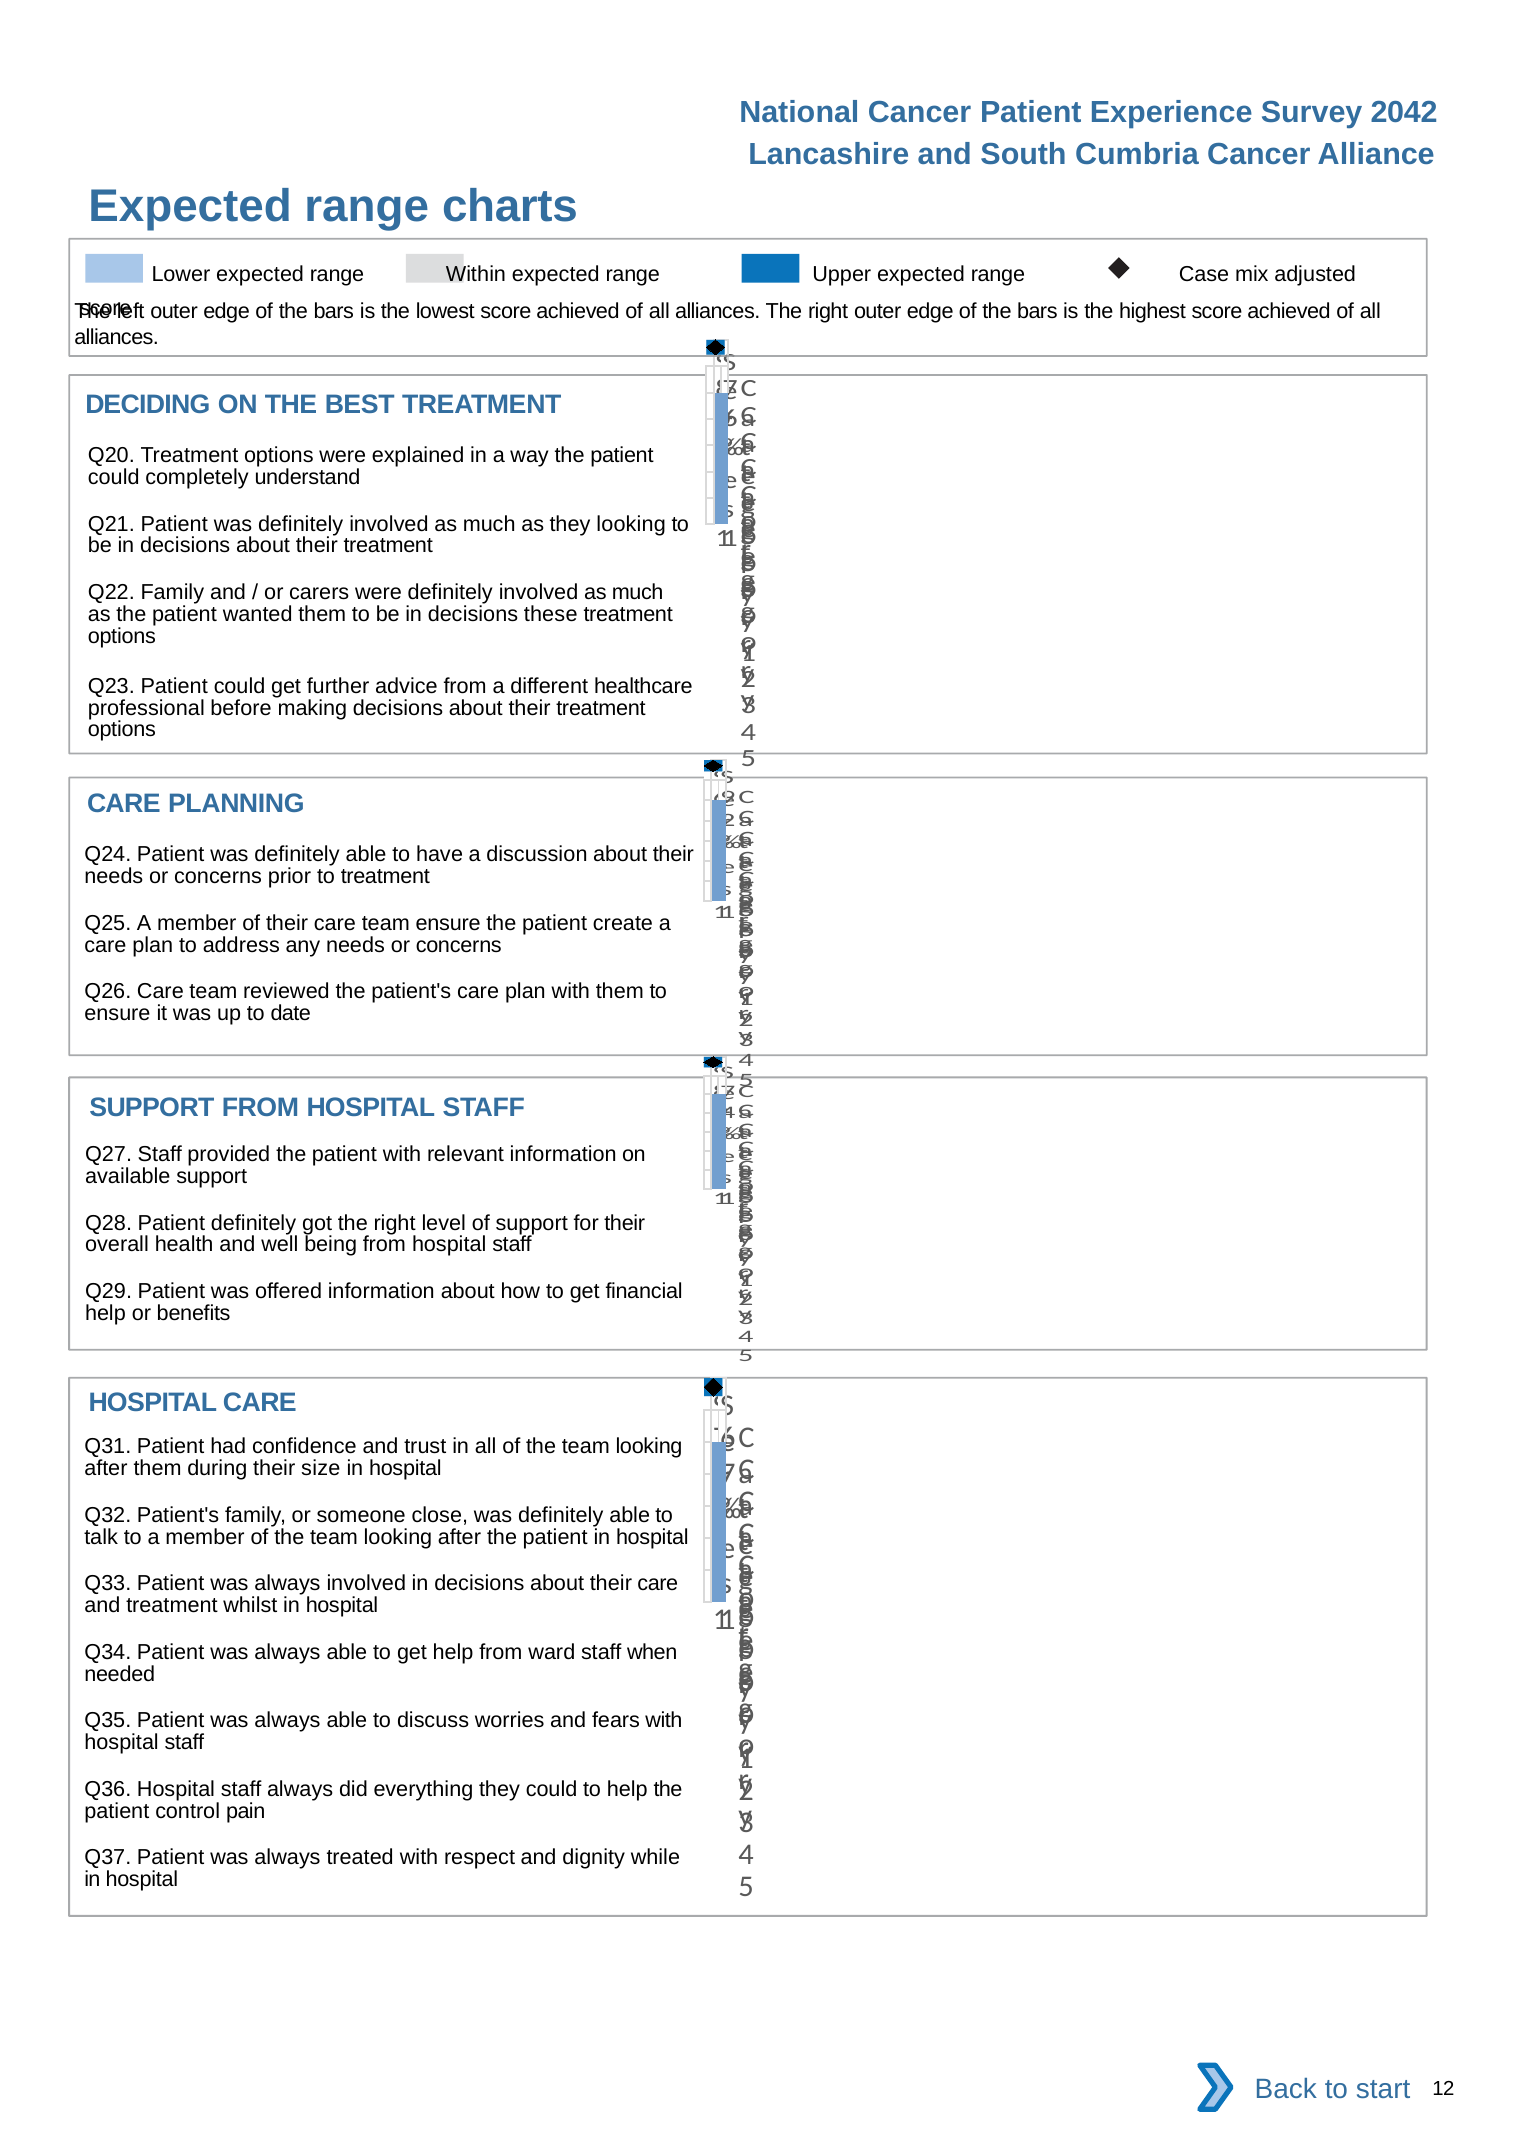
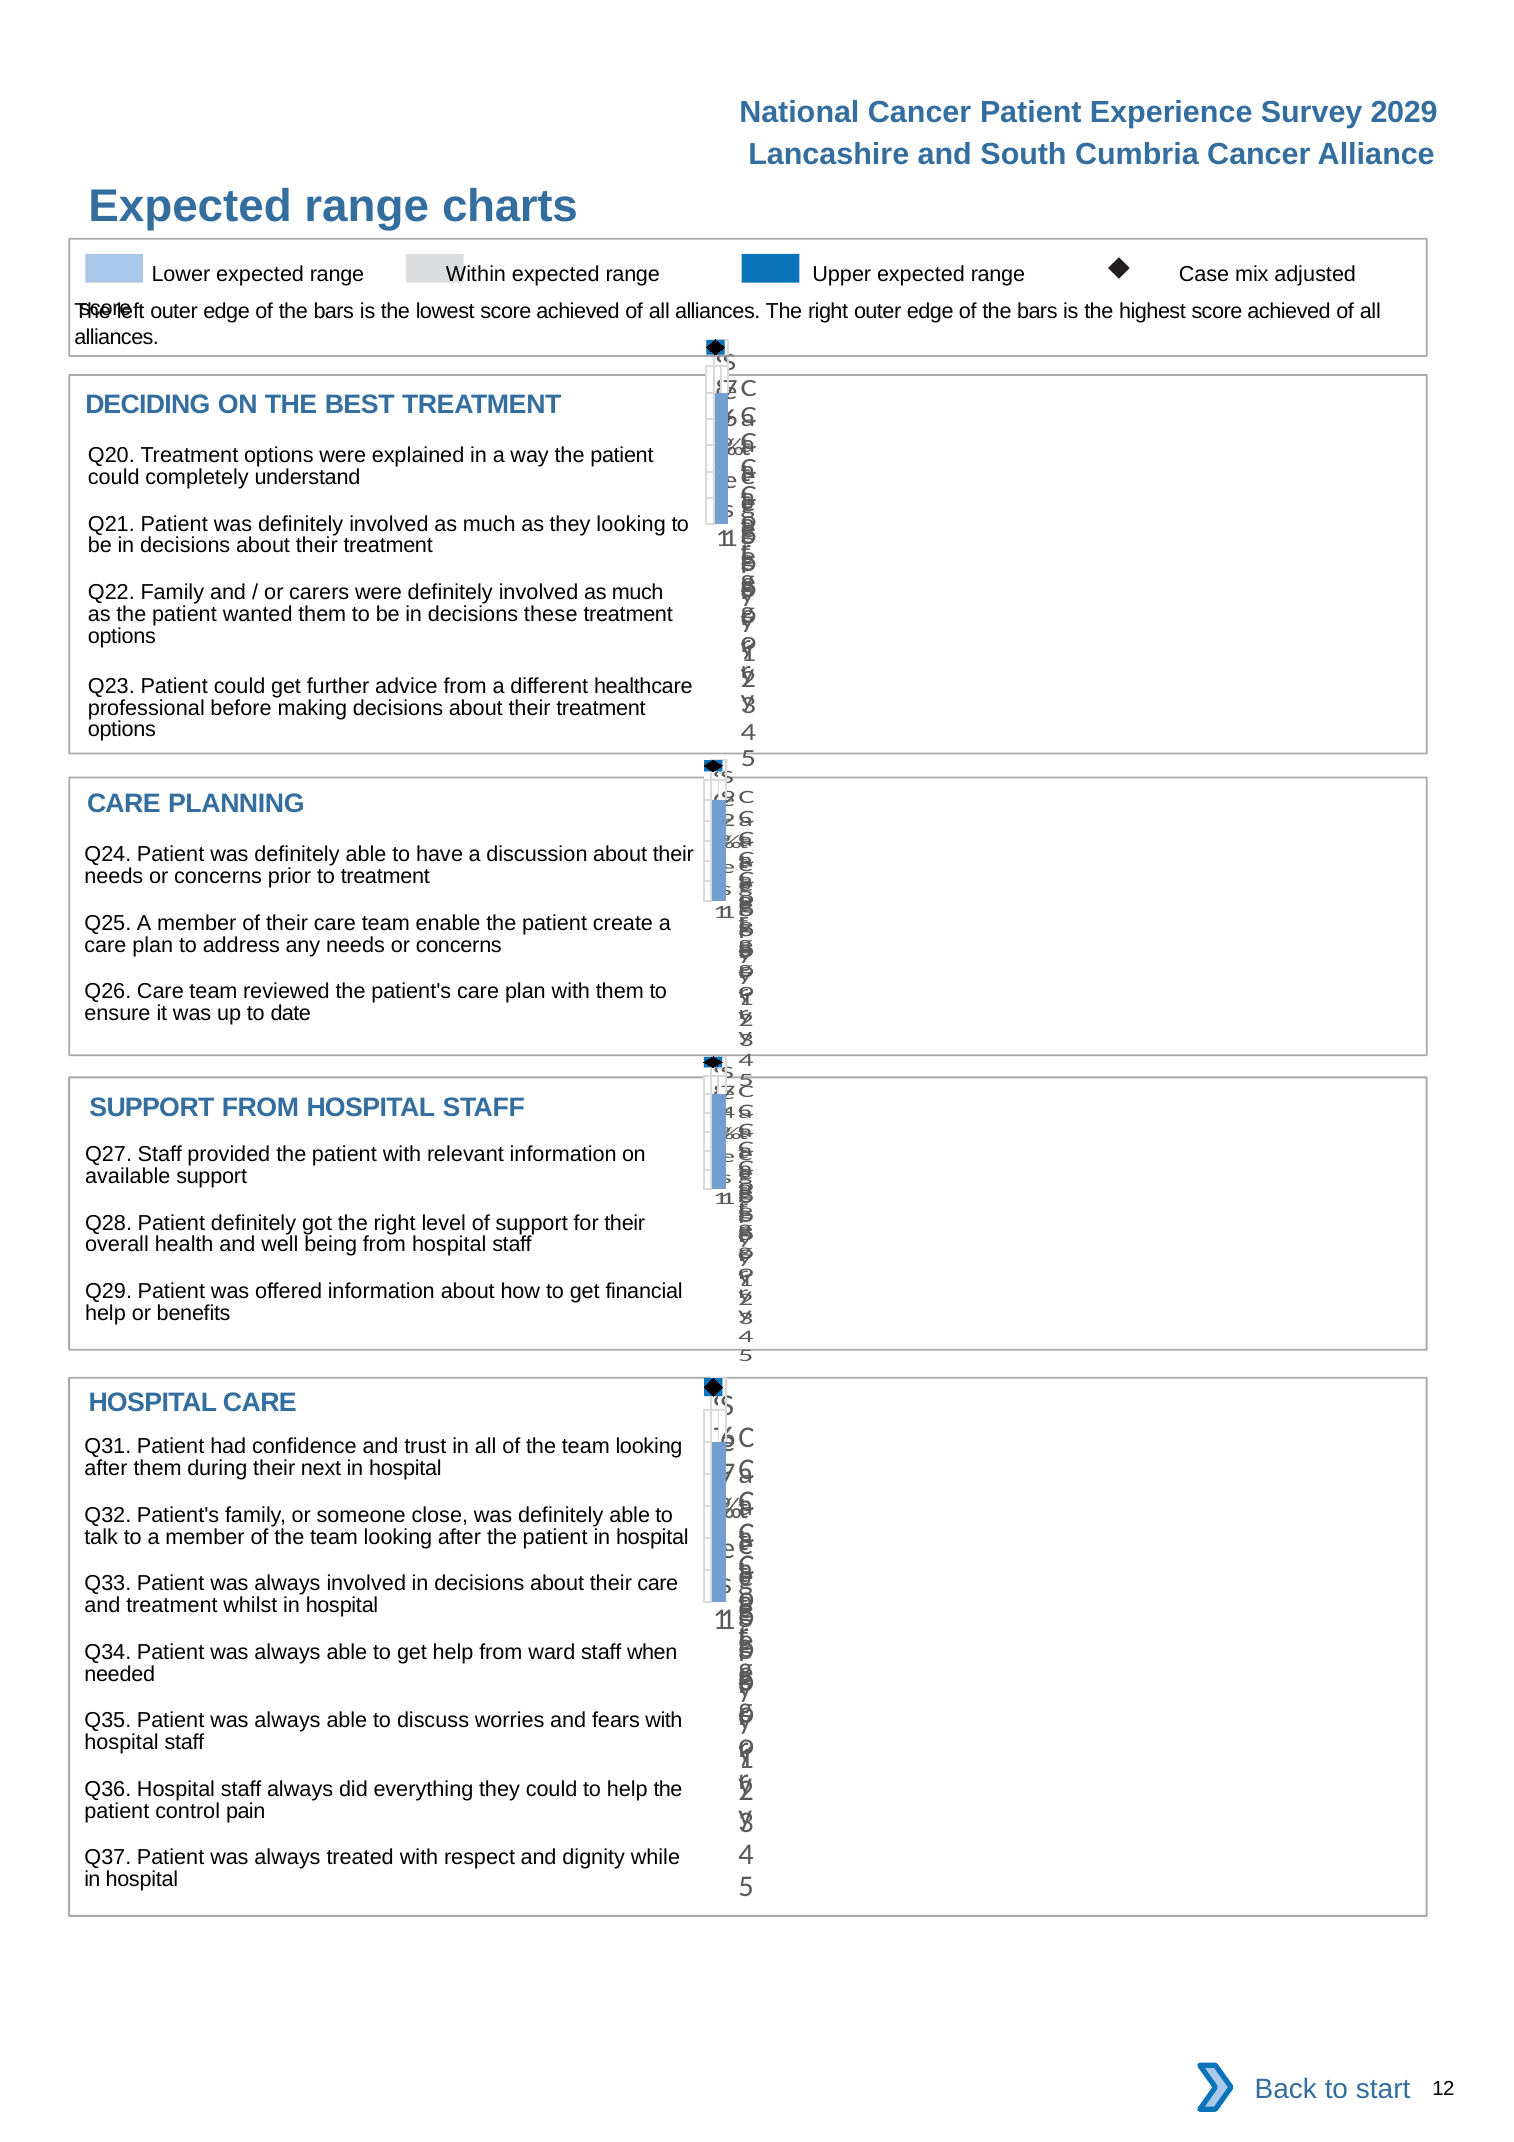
2042: 2042 -> 2029 (1404, 113)
team ensure: ensure -> enable (448, 923)
size: size -> next (321, 1469)
